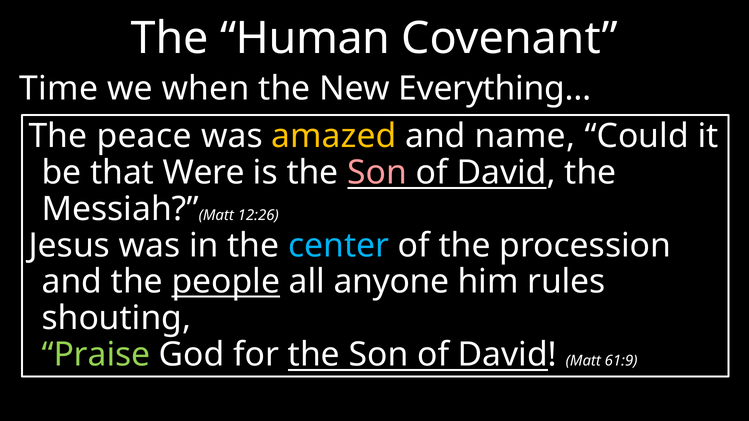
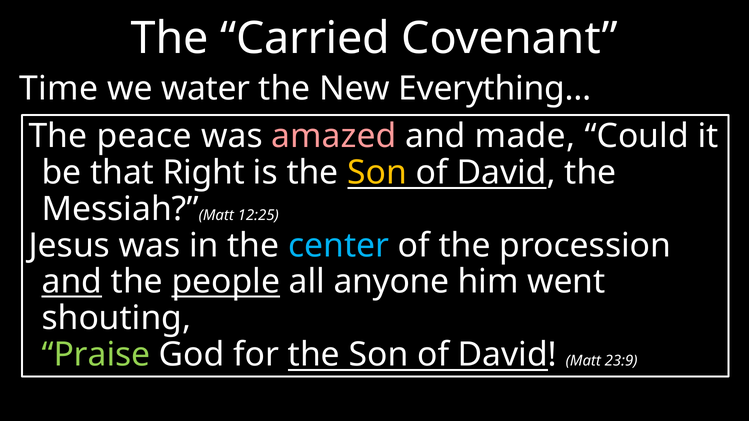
Human: Human -> Carried (305, 38)
when: when -> water (206, 89)
amazed colour: yellow -> pink (334, 136)
name: name -> made (525, 136)
Were: Were -> Right (204, 173)
Son colour: pink -> yellow (377, 173)
12:26: 12:26 -> 12:25 (258, 215)
and underline: none -> present (72, 282)
rules: rules -> went (566, 282)
61:9: 61:9 -> 23:9 (621, 361)
